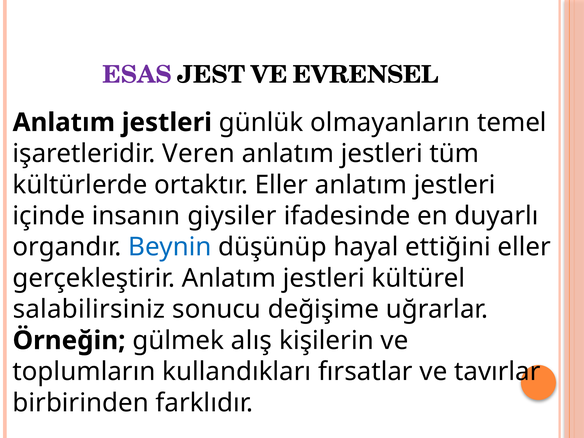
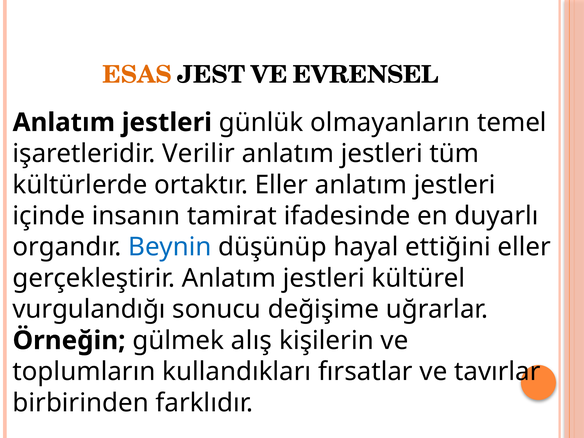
ESAS colour: purple -> orange (137, 75)
Veren: Veren -> Verilir (199, 154)
giysiler: giysiler -> tamirat (232, 216)
salabilirsiniz: salabilirsiniz -> vurgulandığı (89, 309)
